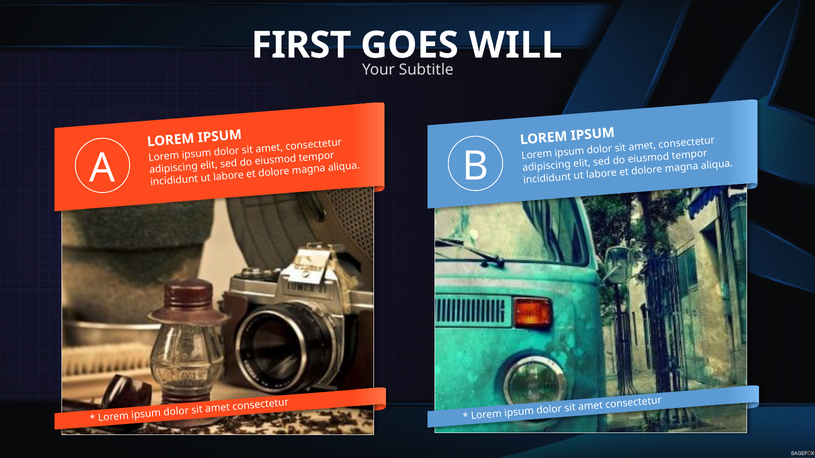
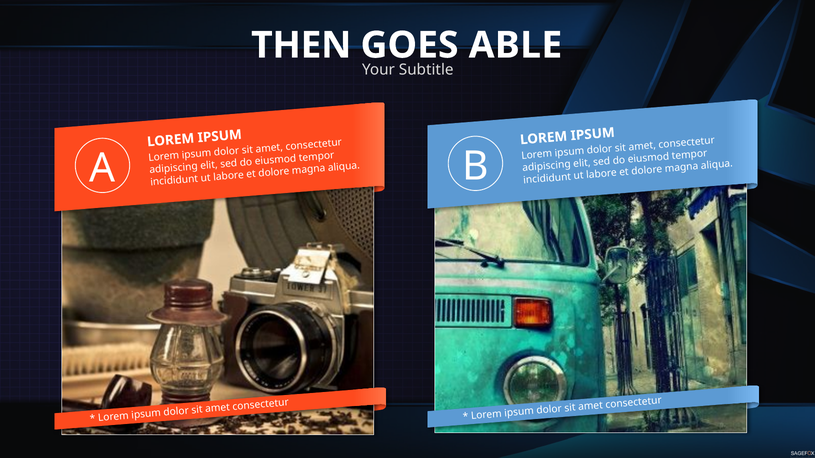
FIRST: FIRST -> THEN (301, 45)
WILL: WILL -> ABLE (516, 45)
